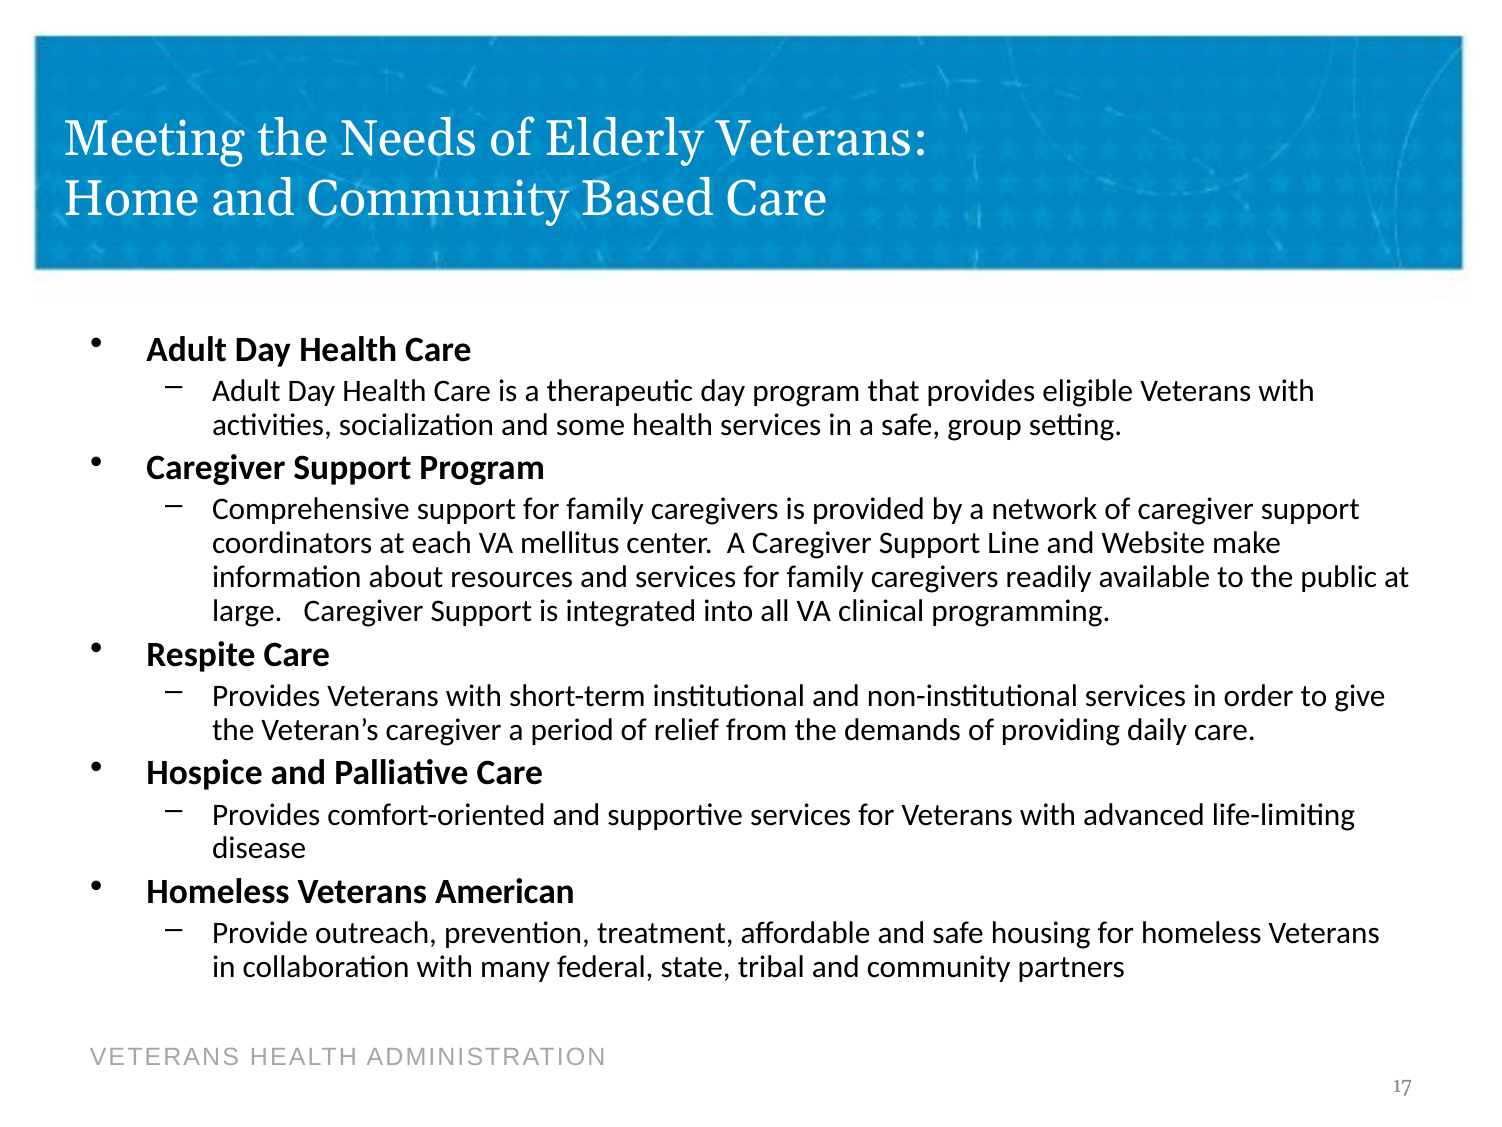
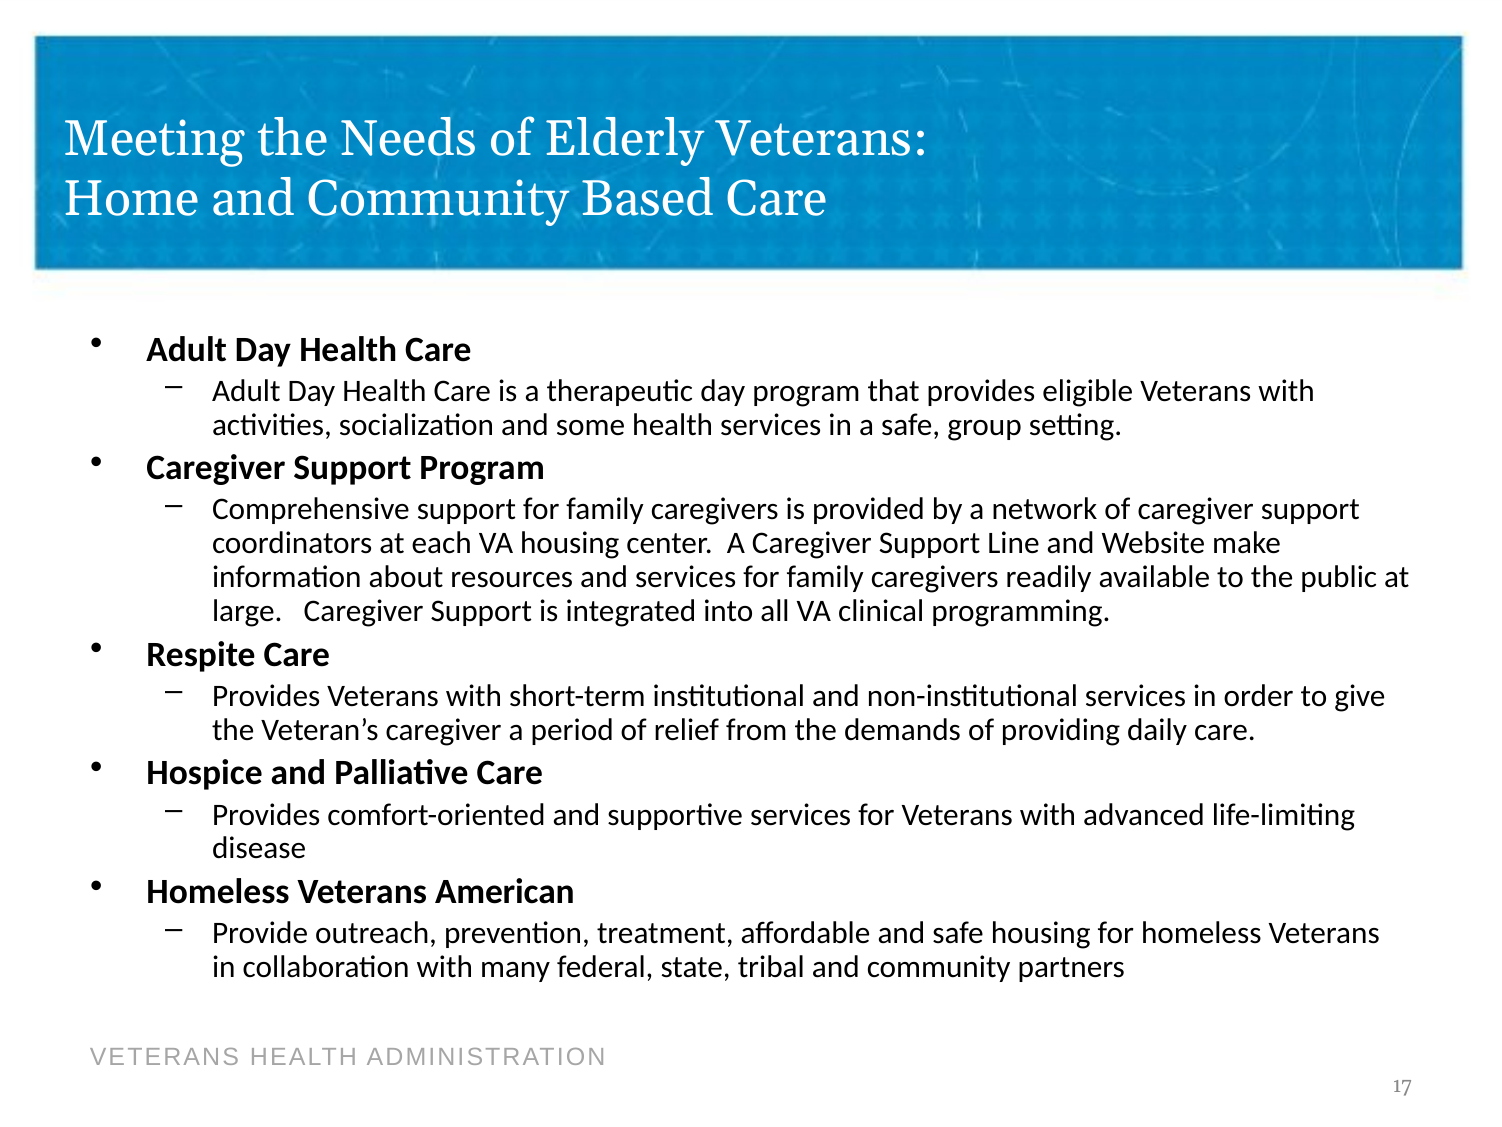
VA mellitus: mellitus -> housing (570, 543)
